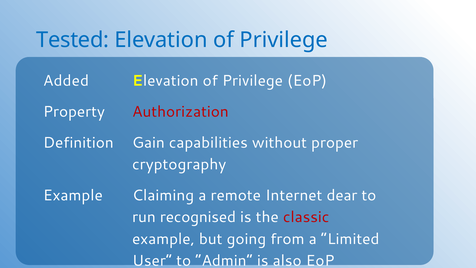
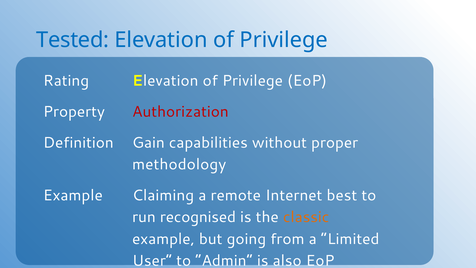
Added: Added -> Rating (66, 81)
cryptography: cryptography -> methodology (179, 164)
dear: dear -> best (342, 195)
classic colour: red -> orange (306, 217)
